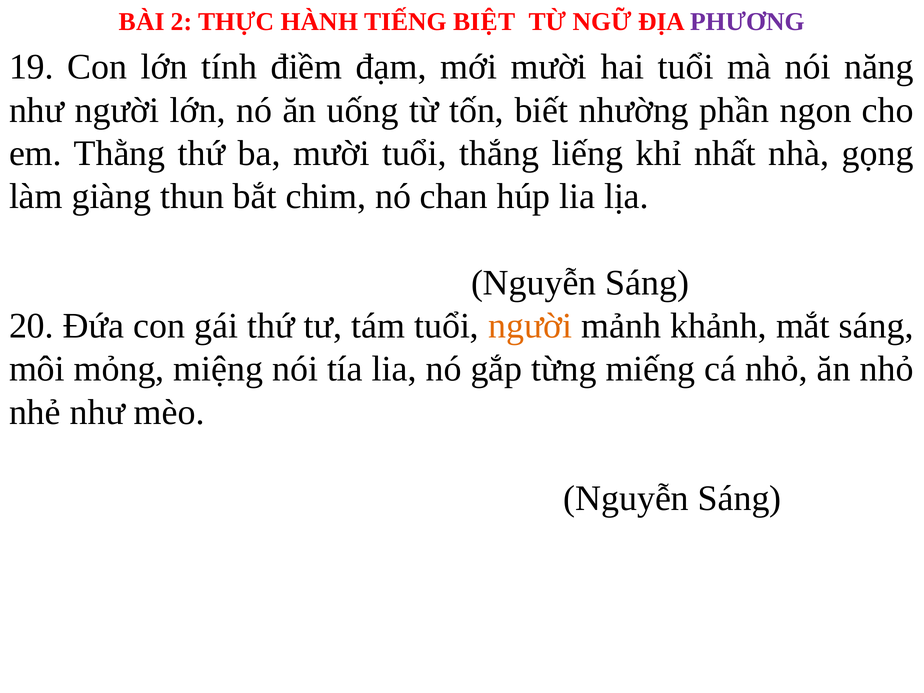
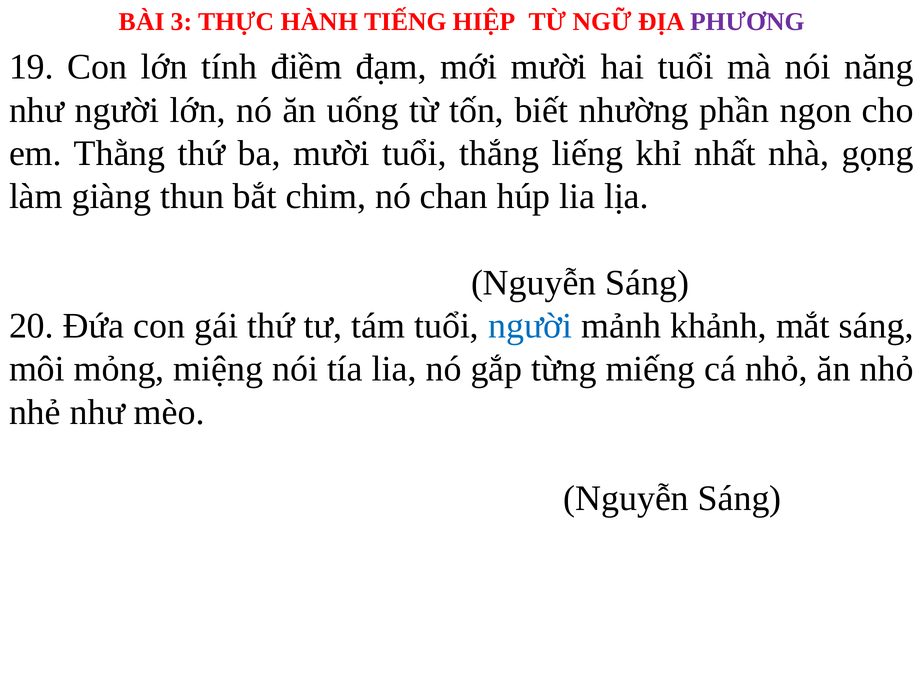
2: 2 -> 3 (182, 22)
BIỆT: BIỆT -> HIỆP (484, 22)
người colour: orange -> blue (530, 326)
